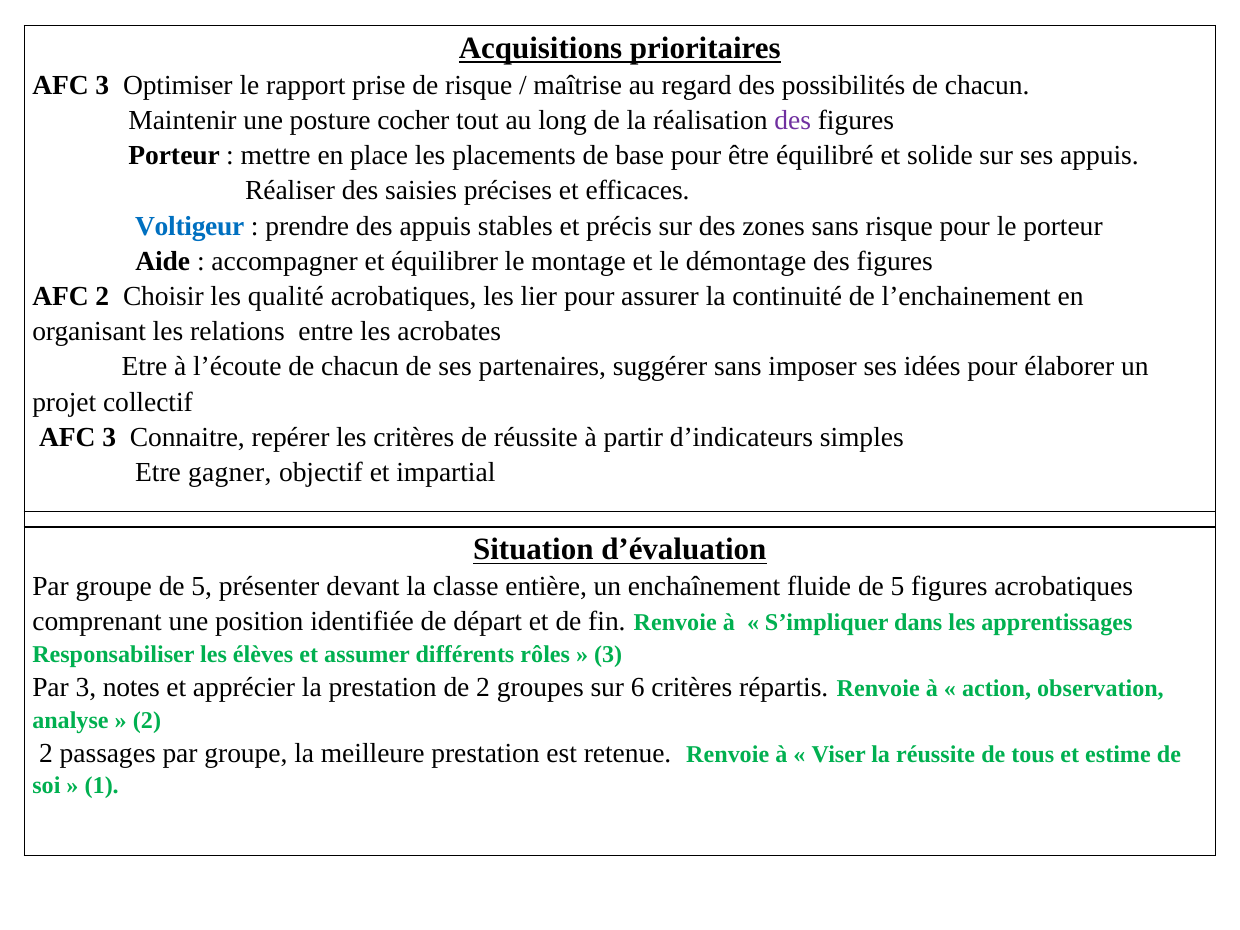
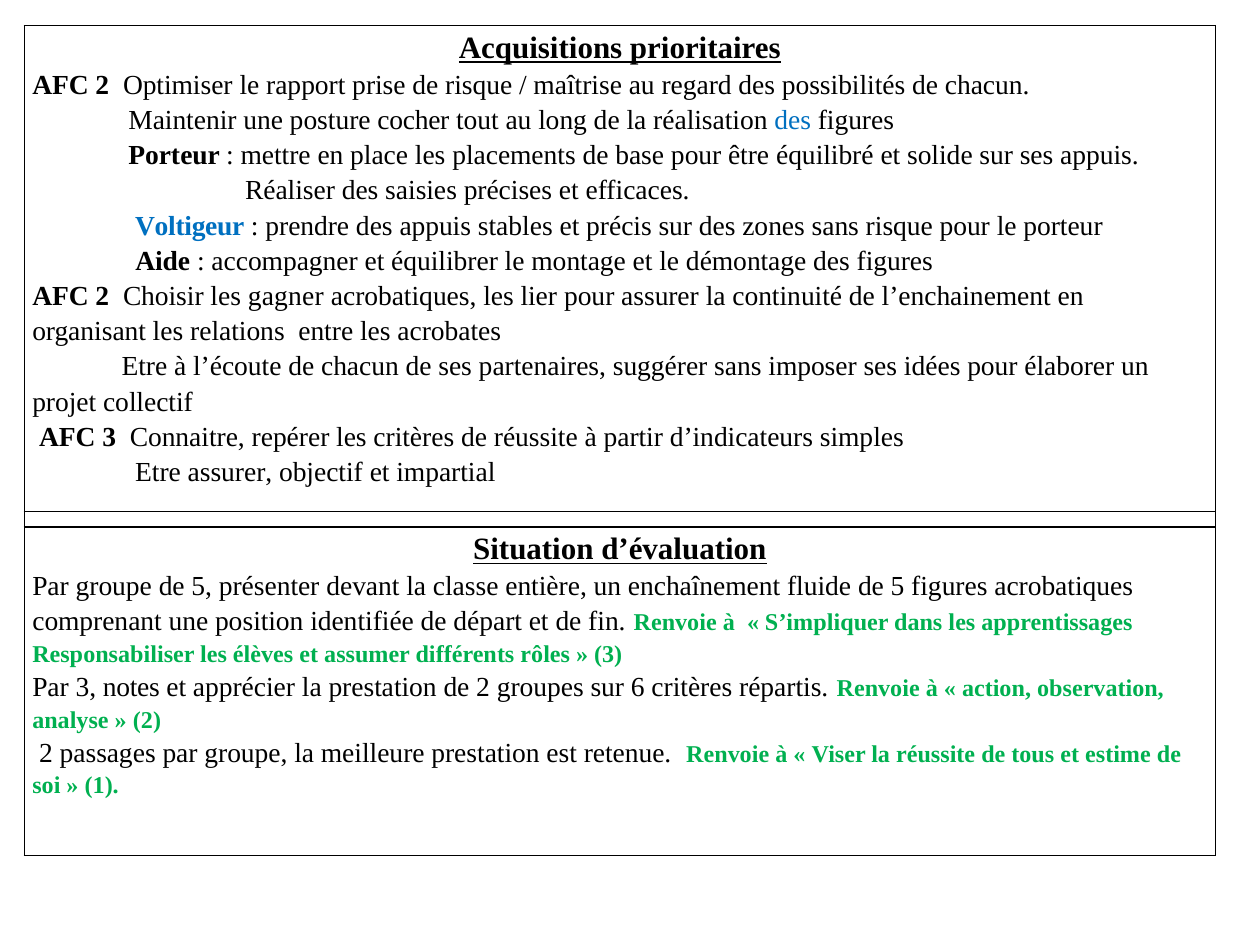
3: 3 -> 2 (102, 85)
des colour: purple -> blue (793, 120)
qualité: qualité -> gagner (286, 296)
Etre gagner: gagner -> assurer (230, 472)
